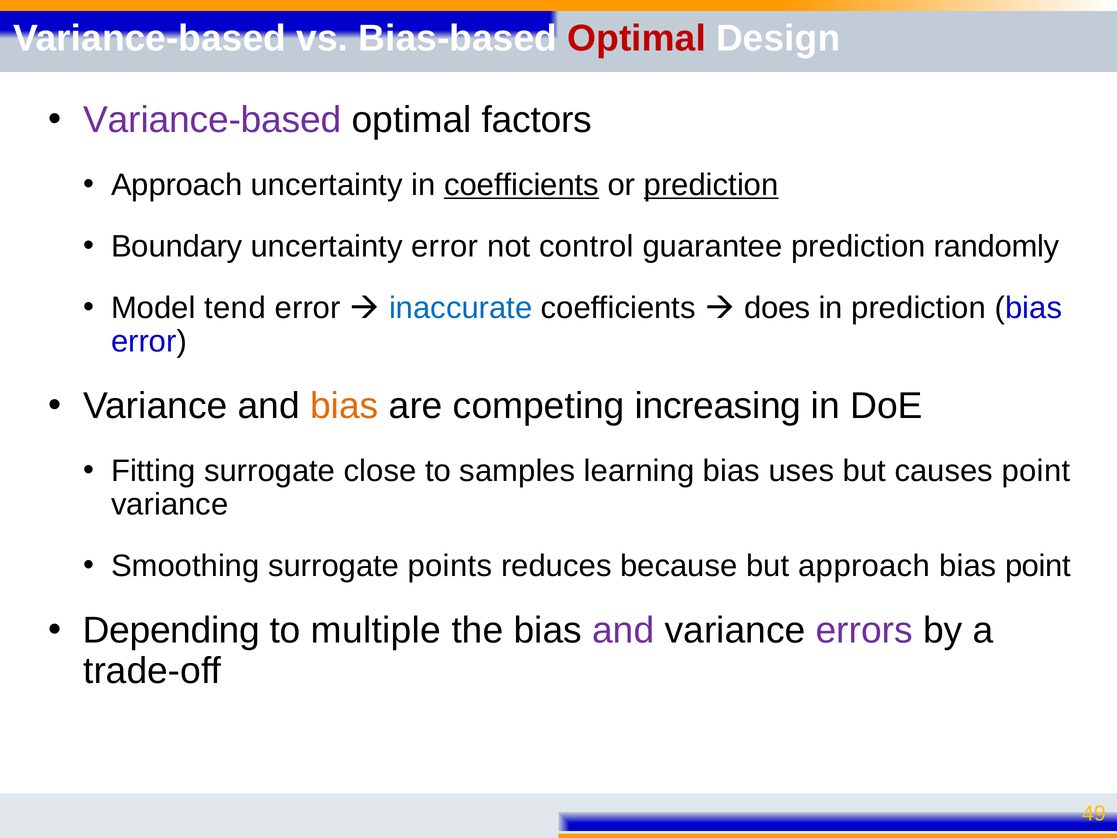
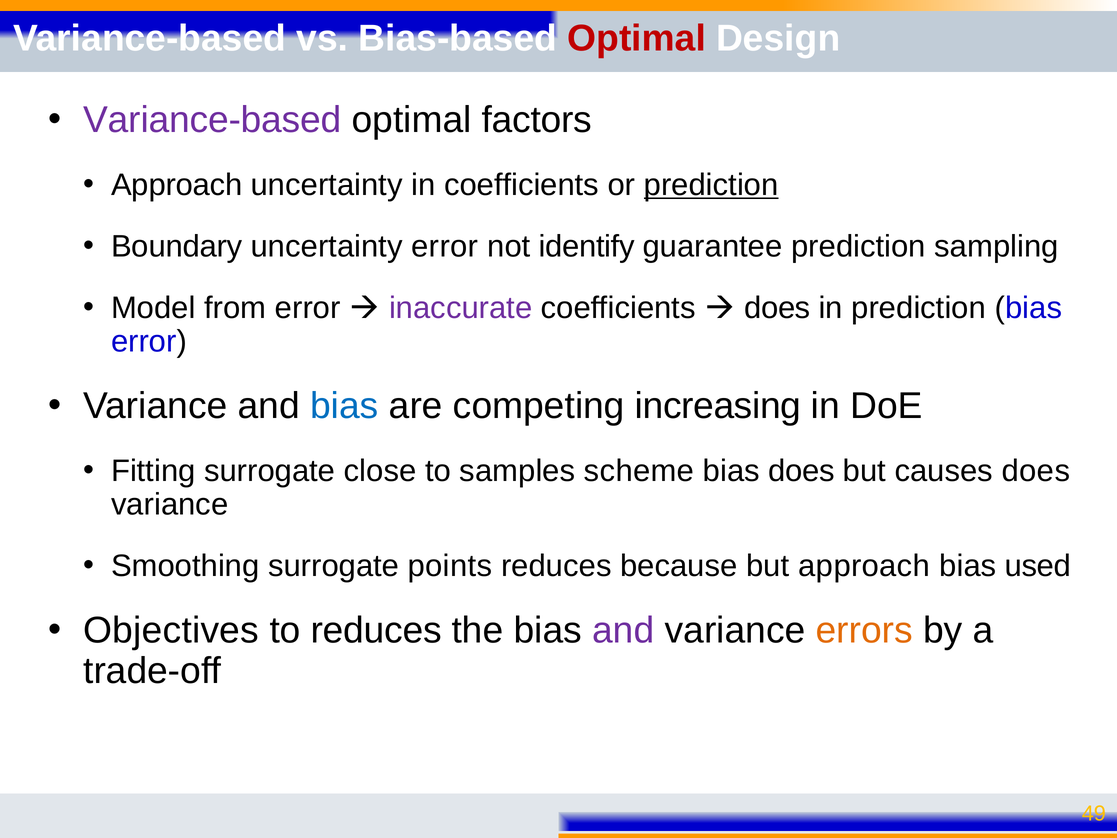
coefficients underline: present -> none (522, 185)
control: control -> identify (587, 246)
randomly: randomly -> sampling (997, 246)
tend: tend -> from (235, 308)
inaccurate colour: blue -> purple (461, 308)
bias colour: orange -> blue (344, 406)
learning: learning -> scheme (639, 471)
bias uses: uses -> does (802, 471)
causes point: point -> does (1036, 471)
bias point: point -> used (1038, 566)
Depending: Depending -> Objectives (171, 631)
to multiple: multiple -> reduces (376, 631)
errors colour: purple -> orange (864, 631)
